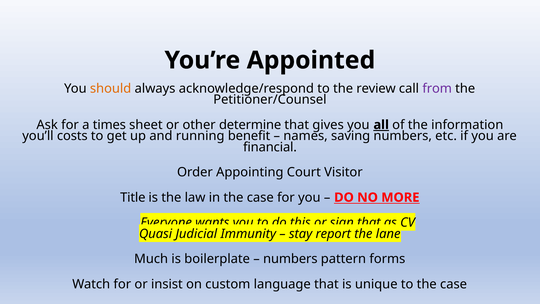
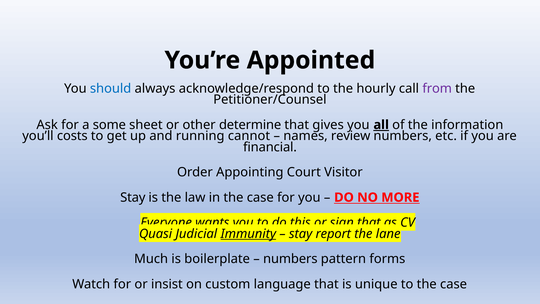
should colour: orange -> blue (111, 88)
review: review -> hourly (376, 88)
times: times -> some (109, 125)
benefit: benefit -> cannot (249, 136)
saving: saving -> review (351, 136)
Title: Title -> Stay (133, 197)
Immunity underline: none -> present (248, 234)
